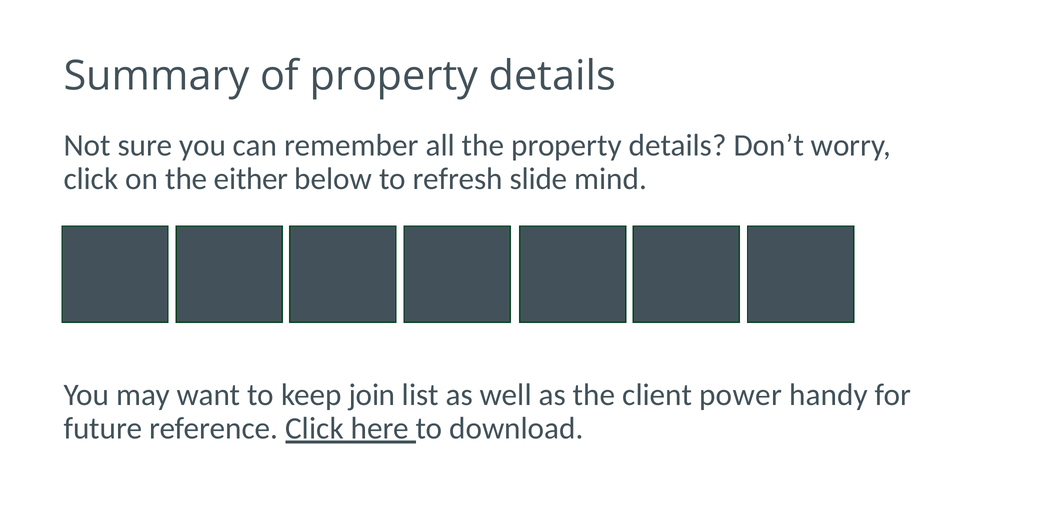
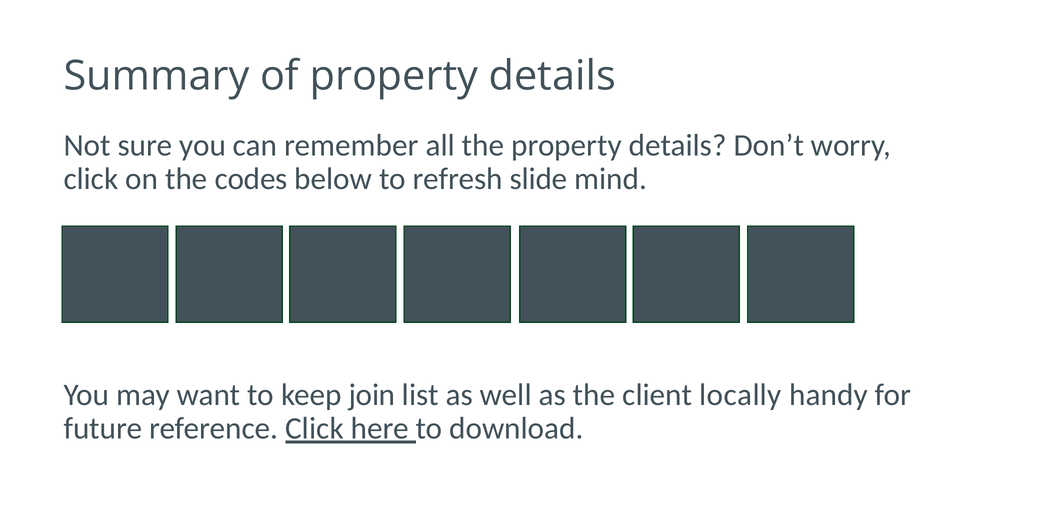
either: either -> codes (251, 179)
power: power -> locally (741, 395)
